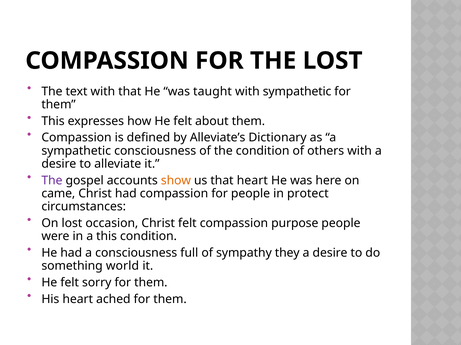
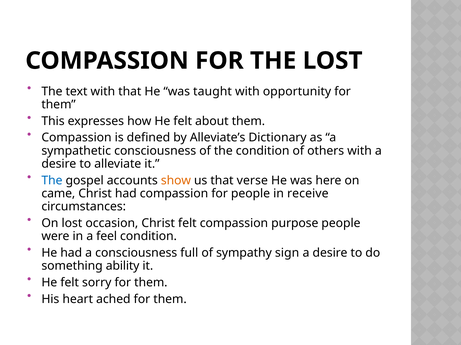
with sympathetic: sympathetic -> opportunity (297, 92)
The colour: purple -> blue (52, 181)
that heart: heart -> verse (252, 181)
protect: protect -> receive (308, 194)
a this: this -> feel (107, 237)
they: they -> sign (287, 253)
world: world -> ability (123, 266)
